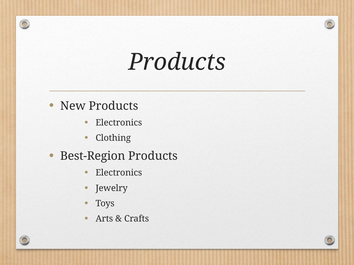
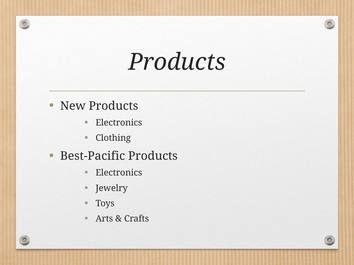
Best-Region: Best-Region -> Best-Pacific (93, 156)
